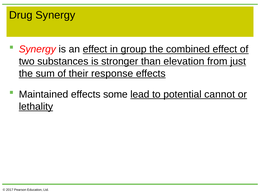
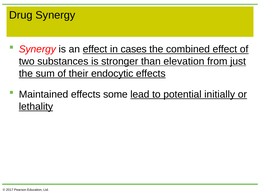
group: group -> cases (134, 49)
response: response -> endocytic (112, 74)
cannot: cannot -> initially (220, 94)
